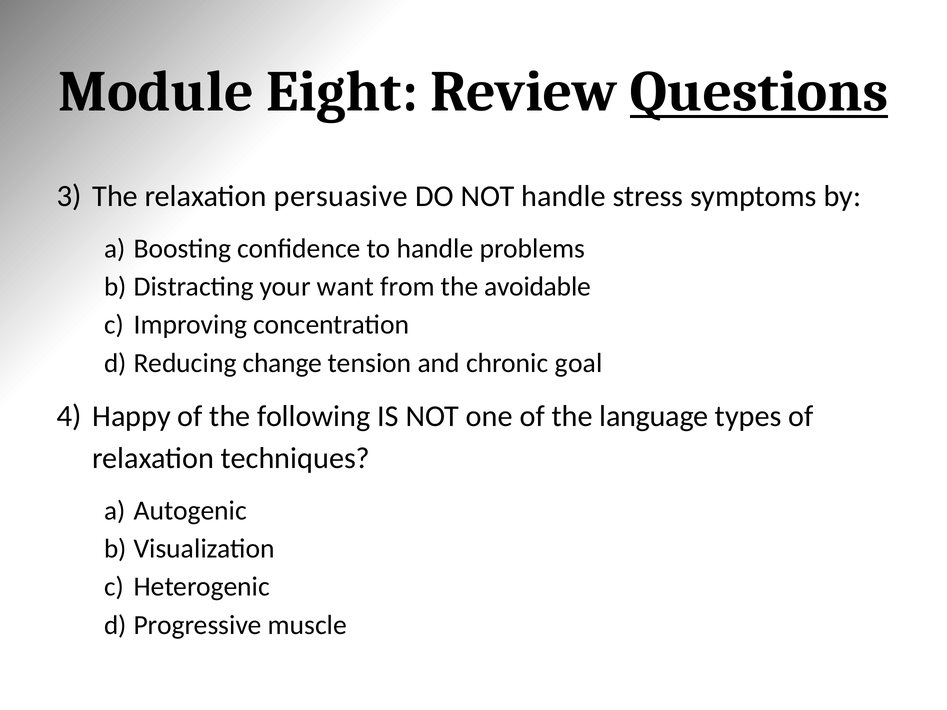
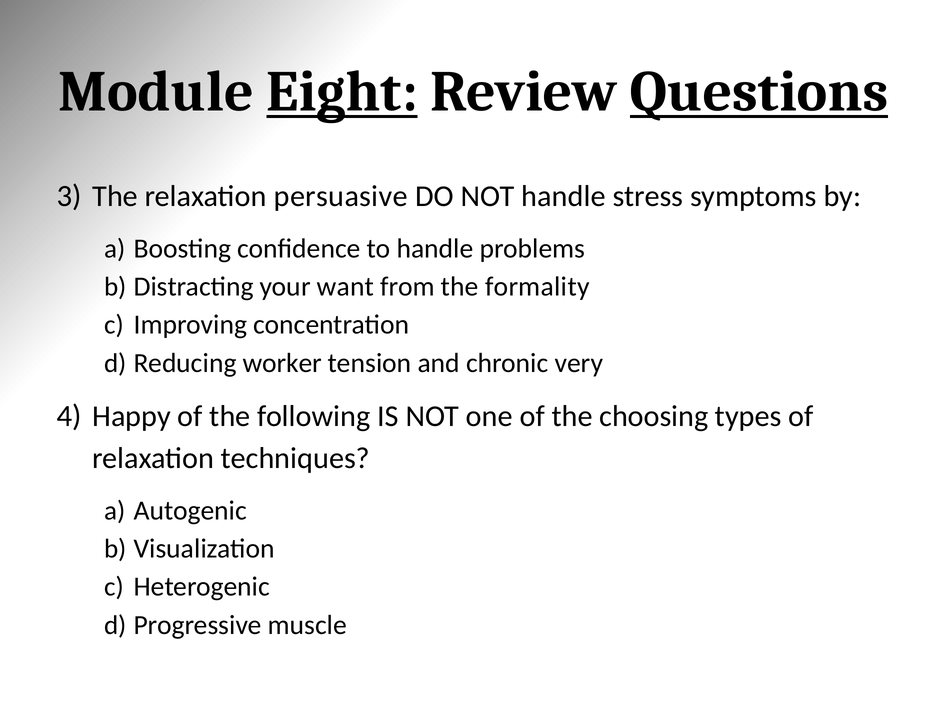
Eight underline: none -> present (342, 92)
avoidable: avoidable -> formality (537, 287)
change: change -> worker (282, 363)
goal: goal -> very (579, 363)
language: language -> choosing (654, 417)
